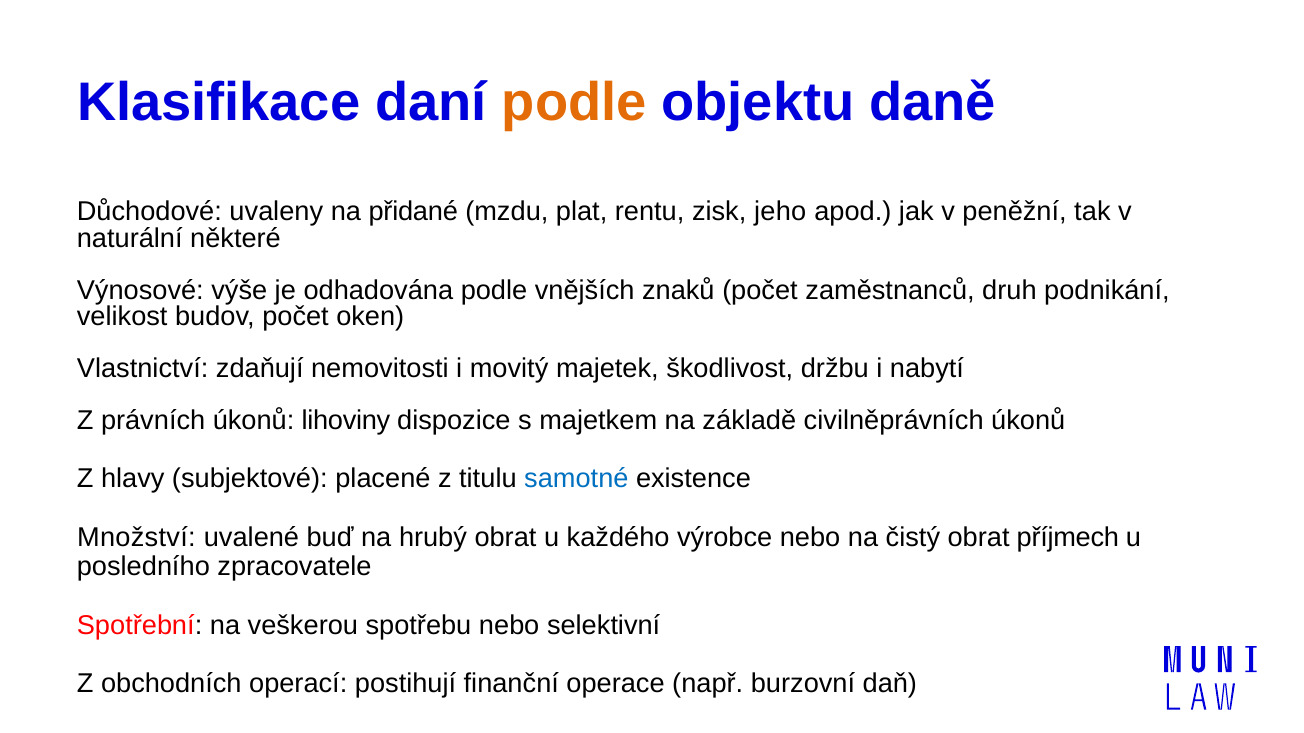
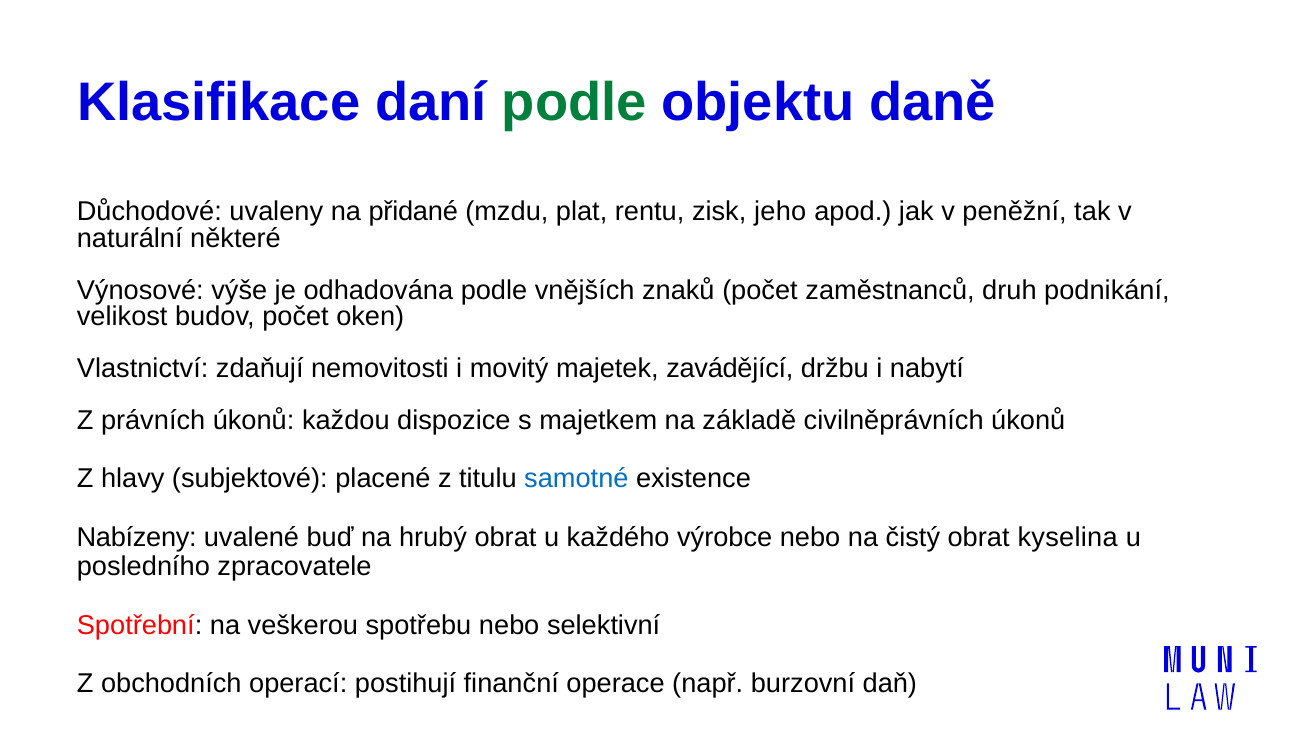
podle colour: orange -> green (574, 103)
škodlivost: škodlivost -> zavádějící (730, 369)
lihoviny: lihoviny -> každou (346, 421)
Množství: Množství -> Nabízeny (137, 538)
příjmech: příjmech -> kyselina (1068, 538)
